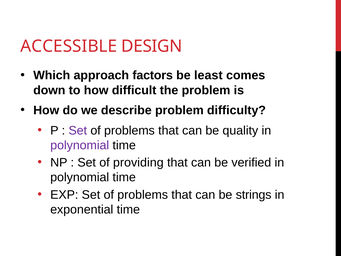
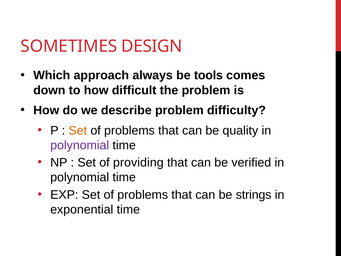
ACCESSIBLE: ACCESSIBLE -> SOMETIMES (69, 46)
factors: factors -> always (153, 75)
least: least -> tools (208, 75)
Set colour: purple -> orange (78, 130)
